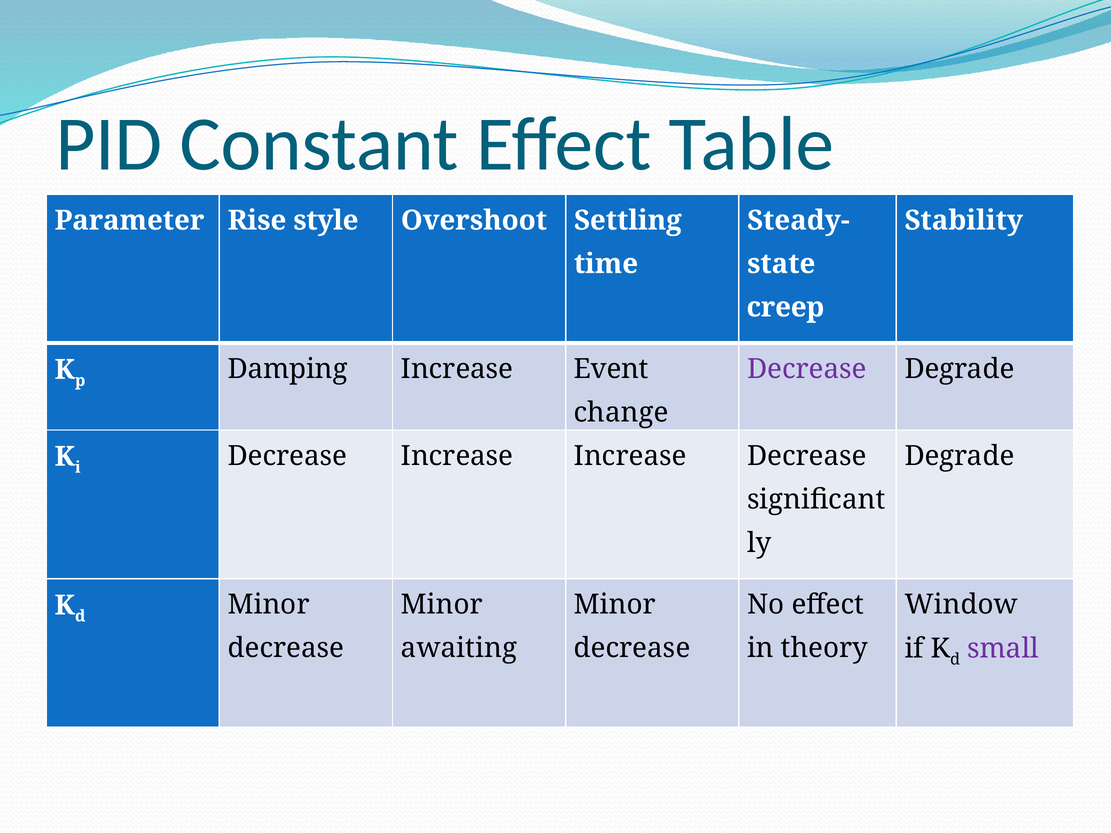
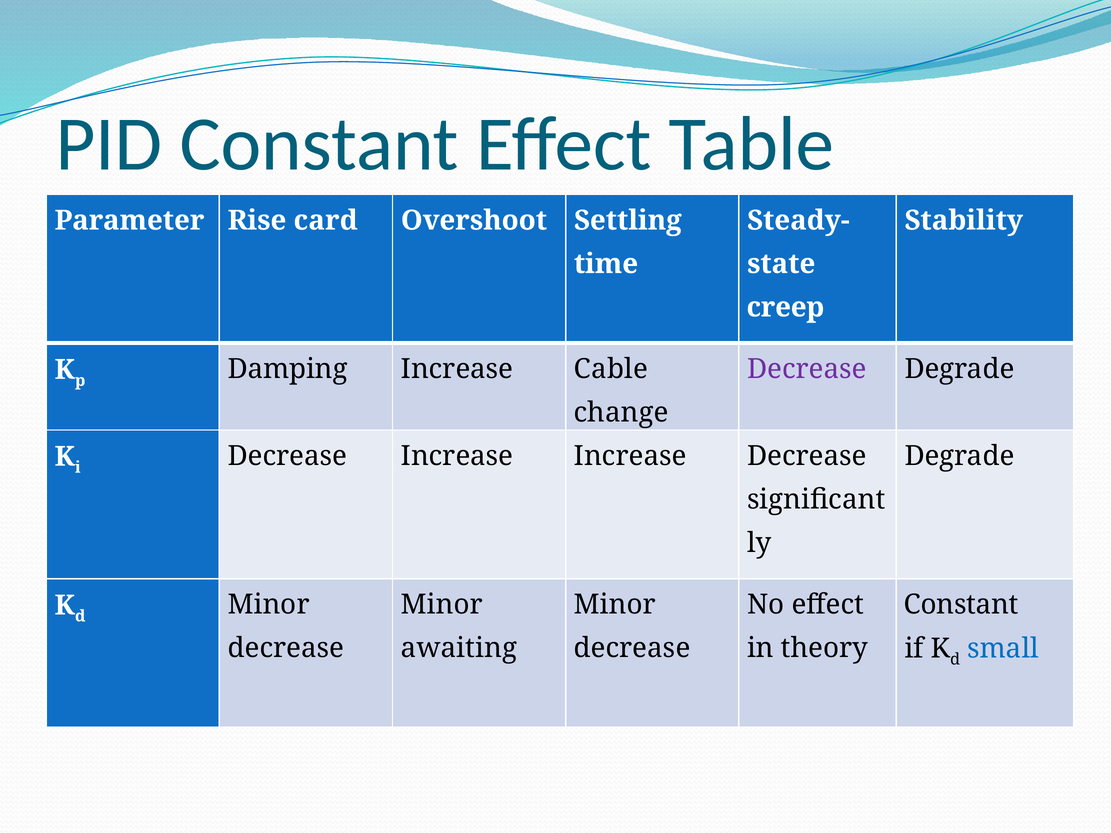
style: style -> card (326, 221)
Event: Event -> Cable (611, 369)
Window: Window -> Constant (961, 605)
small colour: purple -> blue (1003, 649)
